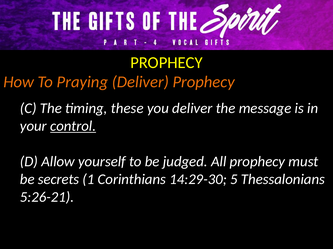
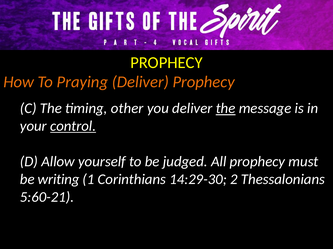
these: these -> other (127, 109)
the underline: none -> present (226, 109)
secrets: secrets -> writing (59, 180)
5: 5 -> 2 (234, 180)
5:26-21: 5:26-21 -> 5:60-21 (47, 197)
